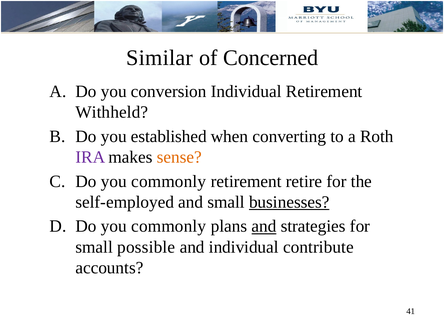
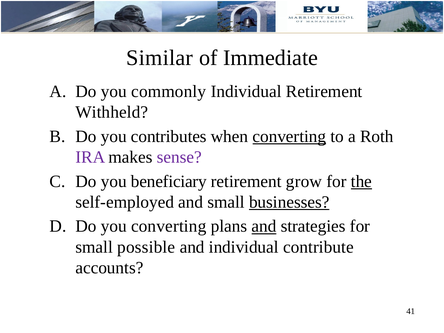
Concerned: Concerned -> Immediate (271, 58)
conversion: conversion -> commonly (169, 91)
established: established -> contributes (169, 136)
converting underline: none -> present (289, 136)
sense colour: orange -> purple (179, 157)
commonly: commonly -> beneficiary (169, 181)
retire: retire -> grow (304, 181)
the underline: none -> present (361, 181)
commonly: commonly -> converting (169, 226)
